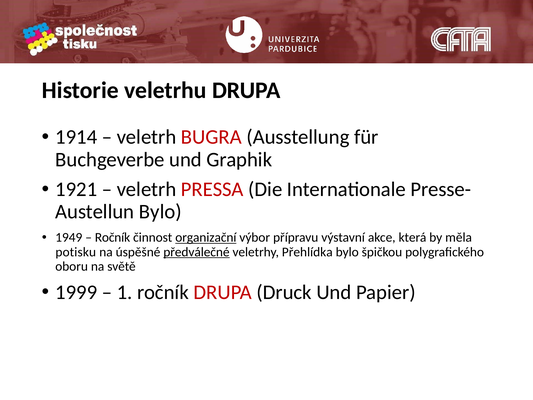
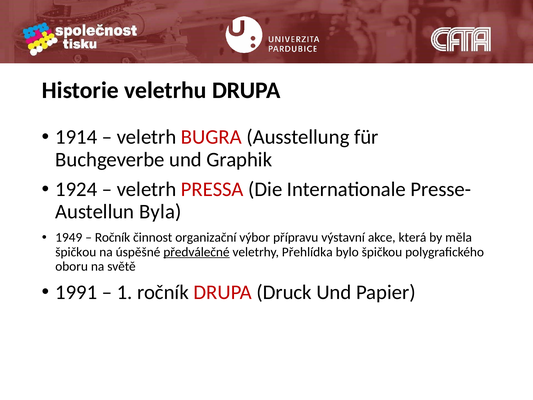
1921: 1921 -> 1924 (76, 189)
Bylo: Bylo -> Byla (160, 212)
organizační underline: present -> none (206, 237)
potisku: potisku -> špičkou (76, 252)
1999: 1999 -> 1991 (76, 292)
